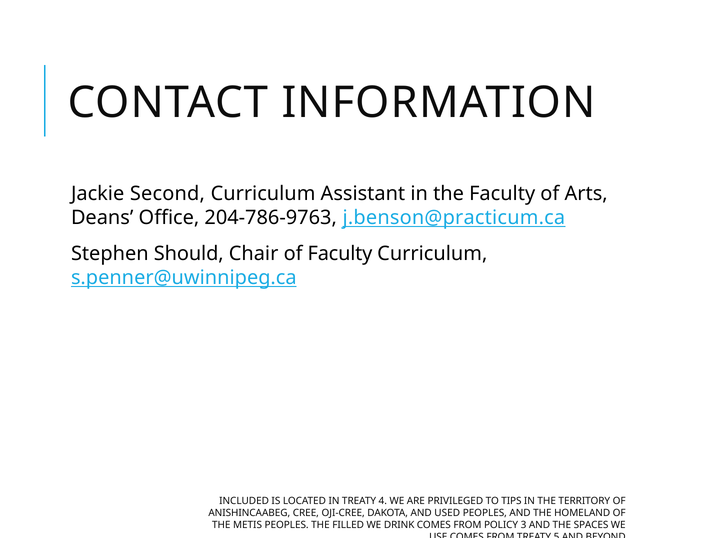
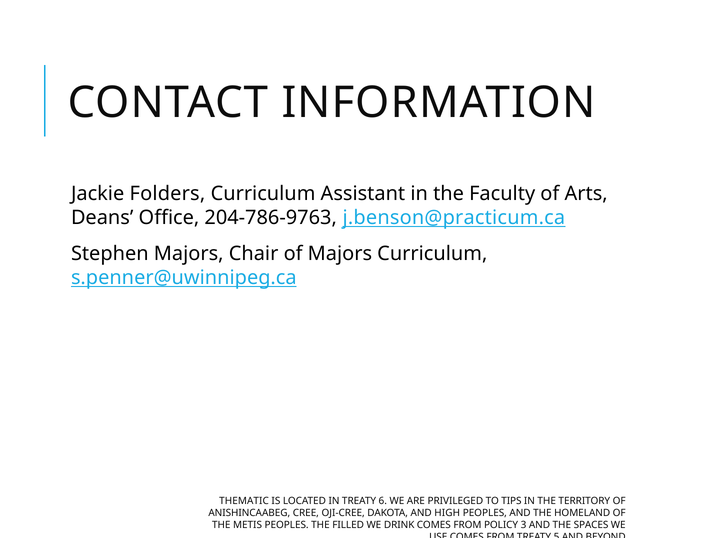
Second: Second -> Folders (167, 194)
Stephen Should: Should -> Majors (189, 254)
of Faculty: Faculty -> Majors (340, 254)
INCLUDED: INCLUDED -> THEMATIC (244, 502)
4: 4 -> 6 (383, 502)
USED: USED -> HIGH (447, 514)
